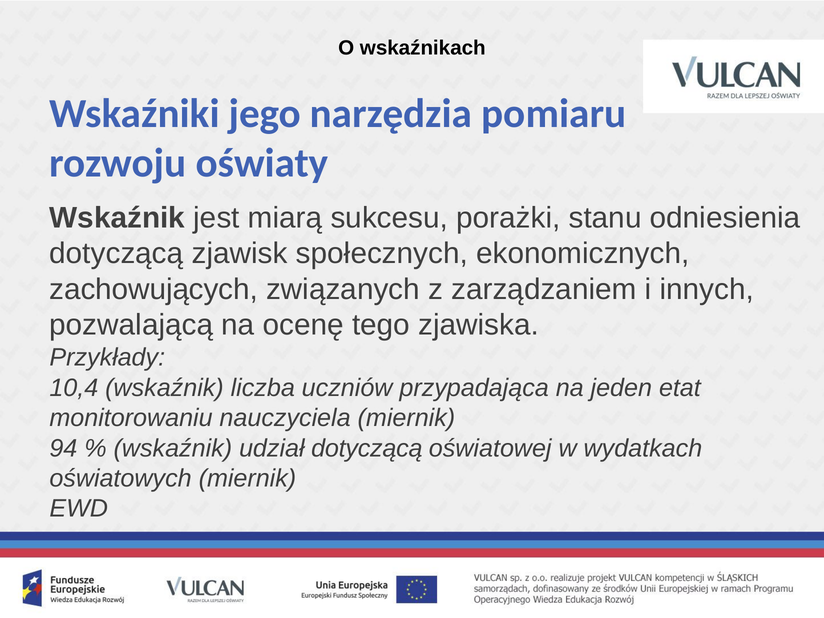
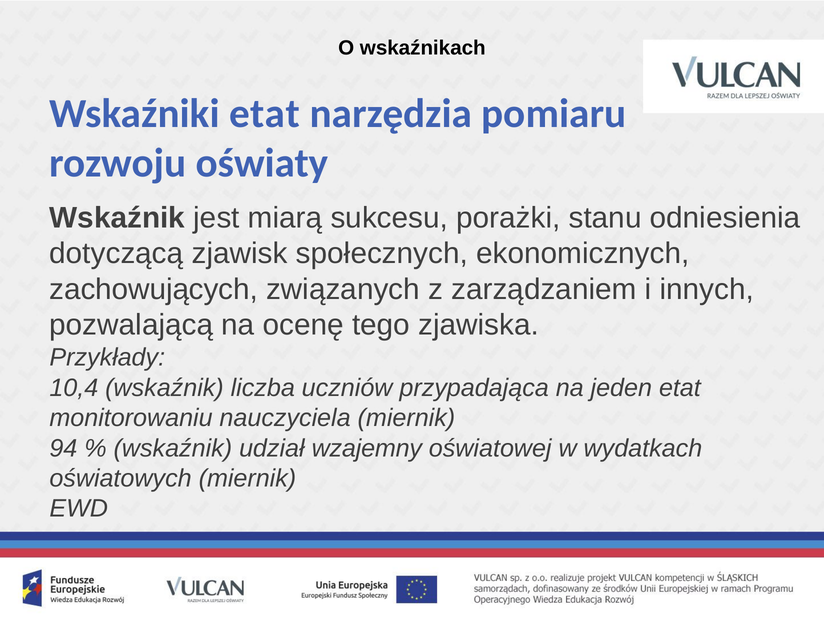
Wskaźniki jego: jego -> etat (265, 114)
udział dotyczącą: dotyczącą -> wzajemny (367, 448)
